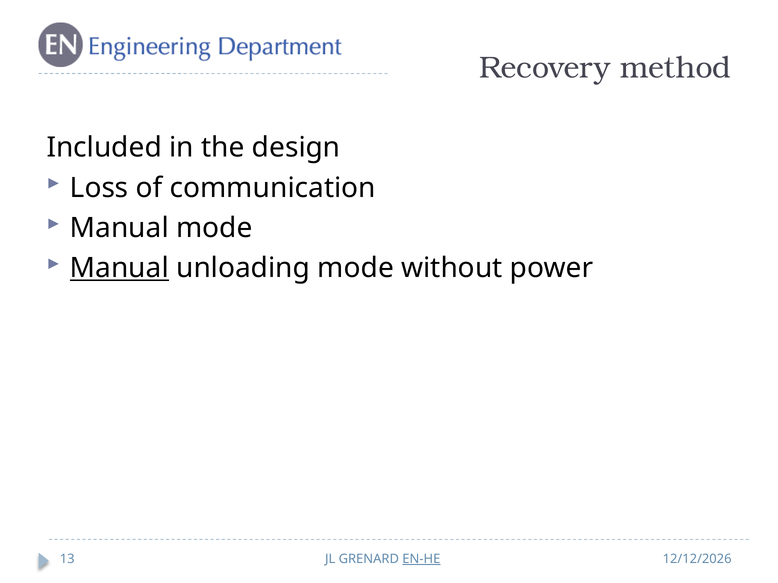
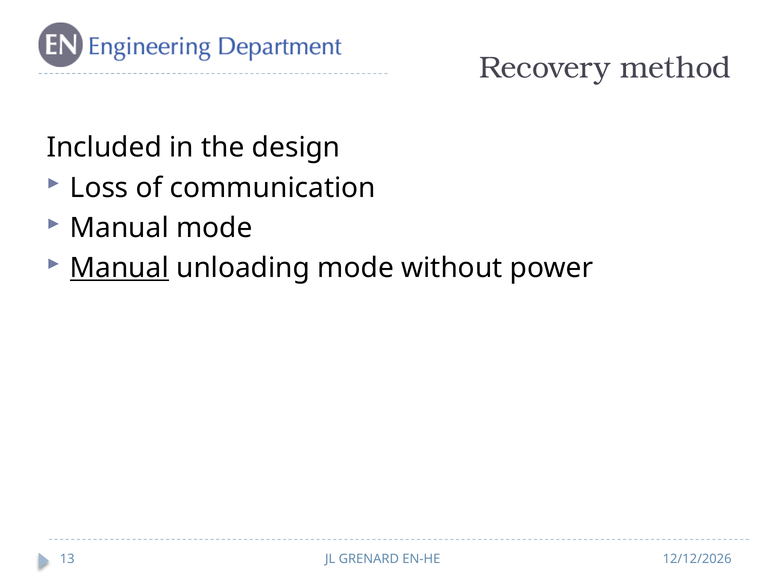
EN-HE underline: present -> none (421, 559)
